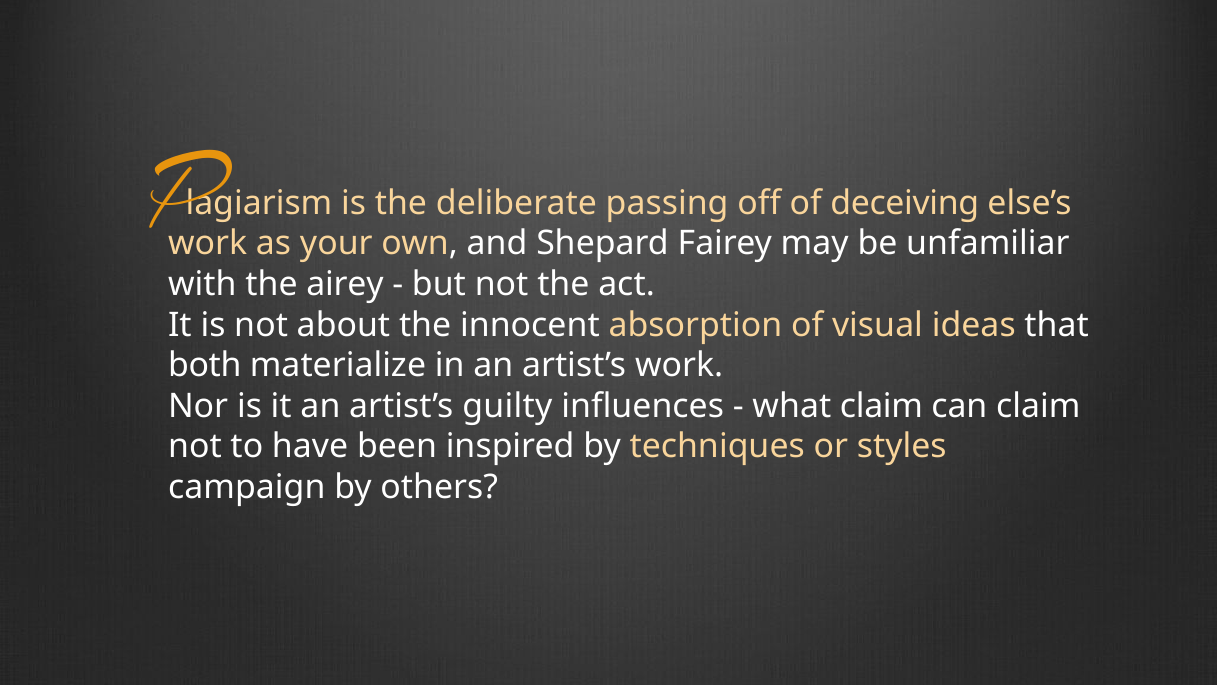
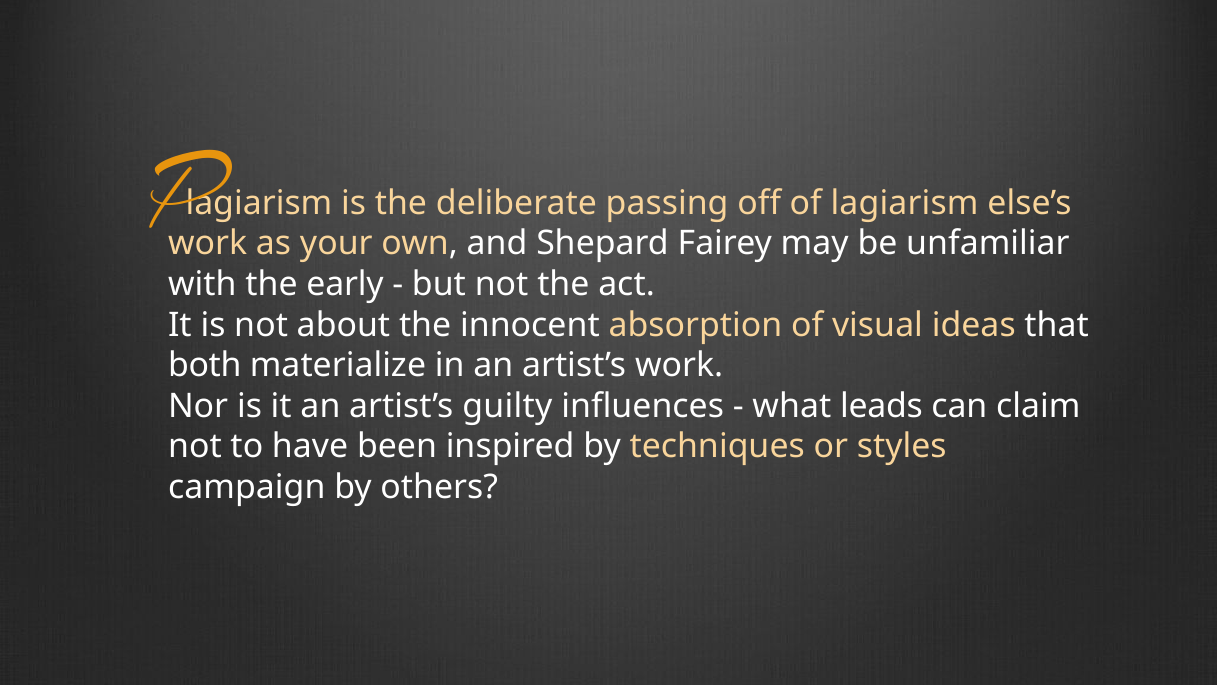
of deceiving: deceiving -> lagiarism (905, 203)
airey: airey -> early (345, 284)
what claim: claim -> leads (881, 406)
